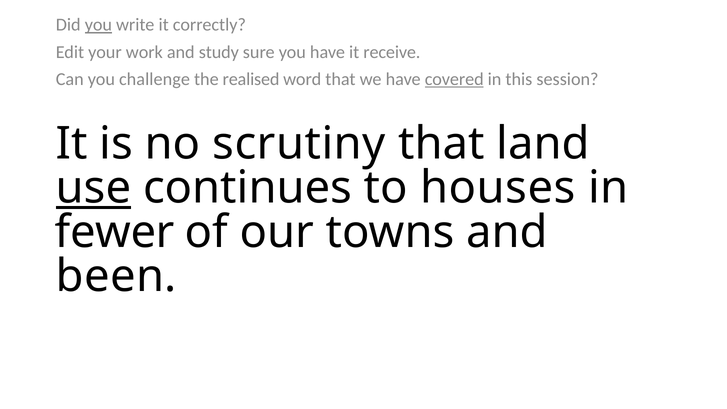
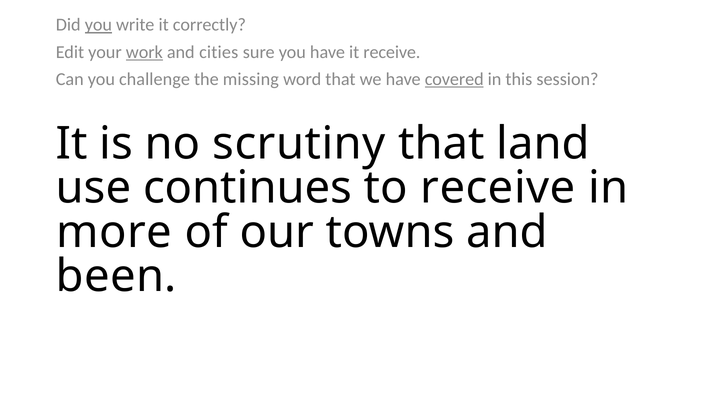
work underline: none -> present (144, 52)
study: study -> cities (219, 52)
realised: realised -> missing (251, 79)
use underline: present -> none (94, 188)
to houses: houses -> receive (498, 188)
fewer: fewer -> more (114, 232)
